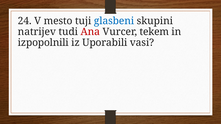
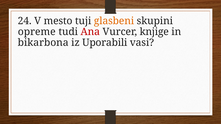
glasbeni colour: blue -> orange (114, 21)
natrijev: natrijev -> opreme (37, 32)
tekem: tekem -> knjige (154, 32)
izpopolnili: izpopolnili -> bikarbona (43, 43)
